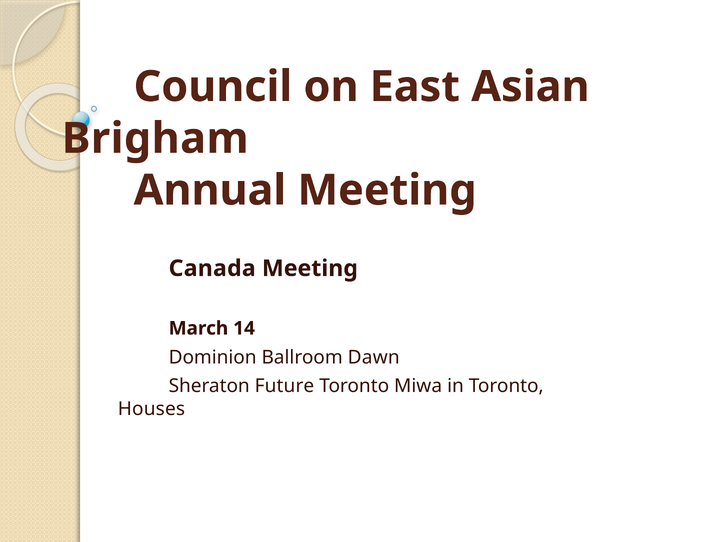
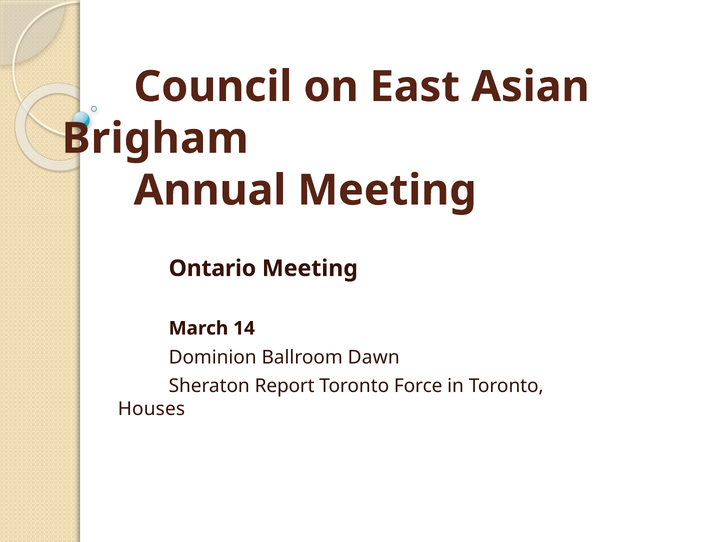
Canada: Canada -> Ontario (212, 269)
Future: Future -> Report (285, 386)
Miwa: Miwa -> Force (418, 386)
